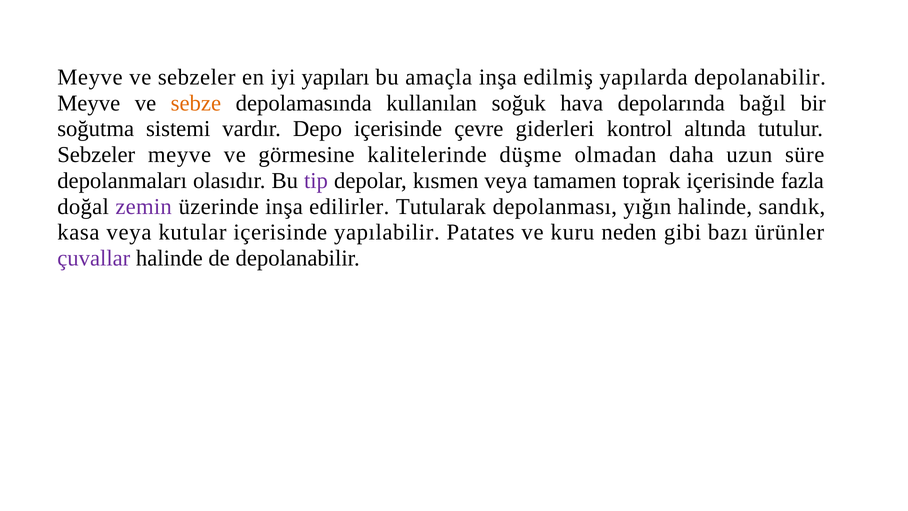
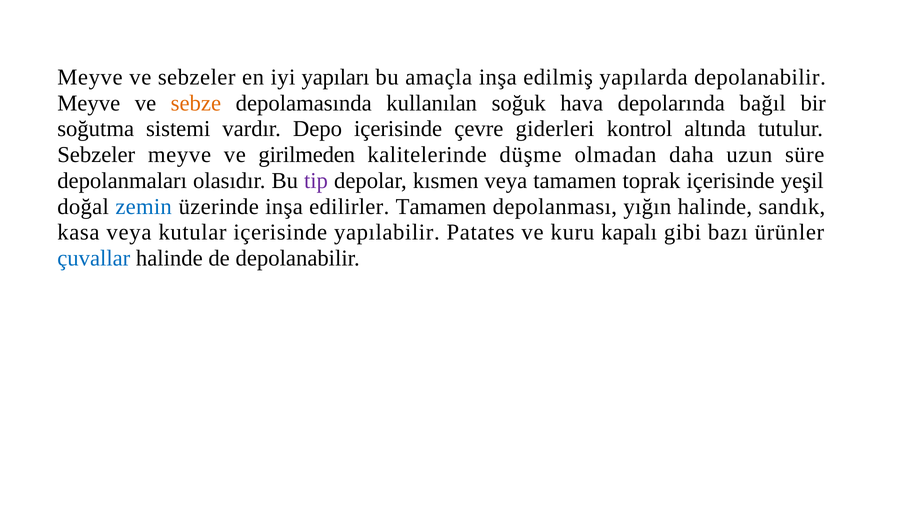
görmesine: görmesine -> girilmeden (307, 155)
fazla: fazla -> yeşil (802, 181)
zemin colour: purple -> blue (144, 206)
edilirler Tutularak: Tutularak -> Tamamen (441, 206)
neden: neden -> kapalı (629, 232)
çuvallar colour: purple -> blue (94, 258)
